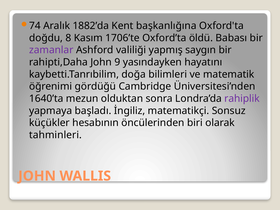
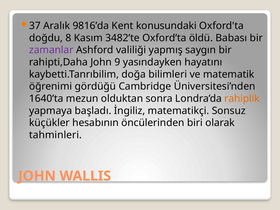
74: 74 -> 37 (35, 26)
1882’da: 1882’da -> 9816’da (91, 26)
başkanlığına: başkanlığına -> konusundaki (166, 26)
1706’te: 1706’te -> 3482’te (123, 38)
rahiplik colour: purple -> orange (242, 99)
